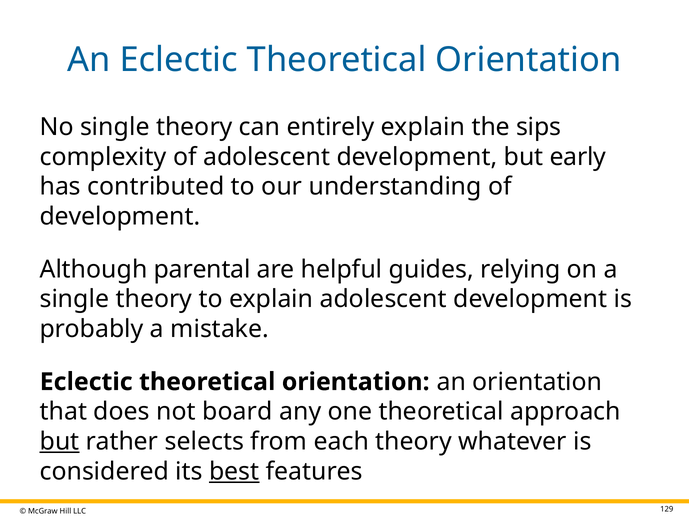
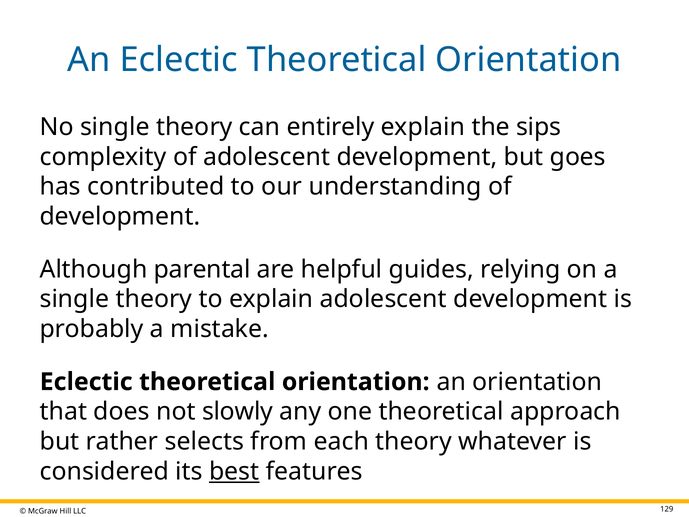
early: early -> goes (578, 157)
board: board -> slowly (238, 412)
but underline: present -> none (60, 441)
